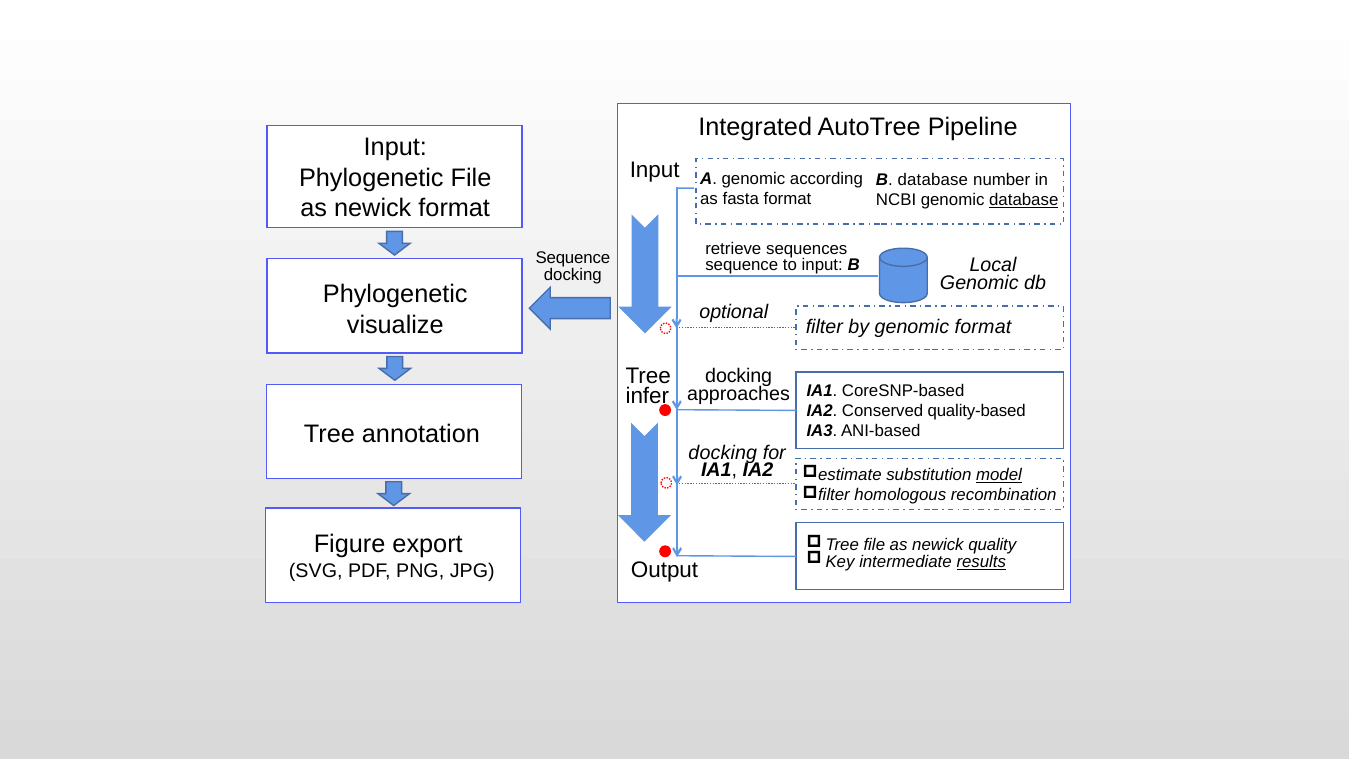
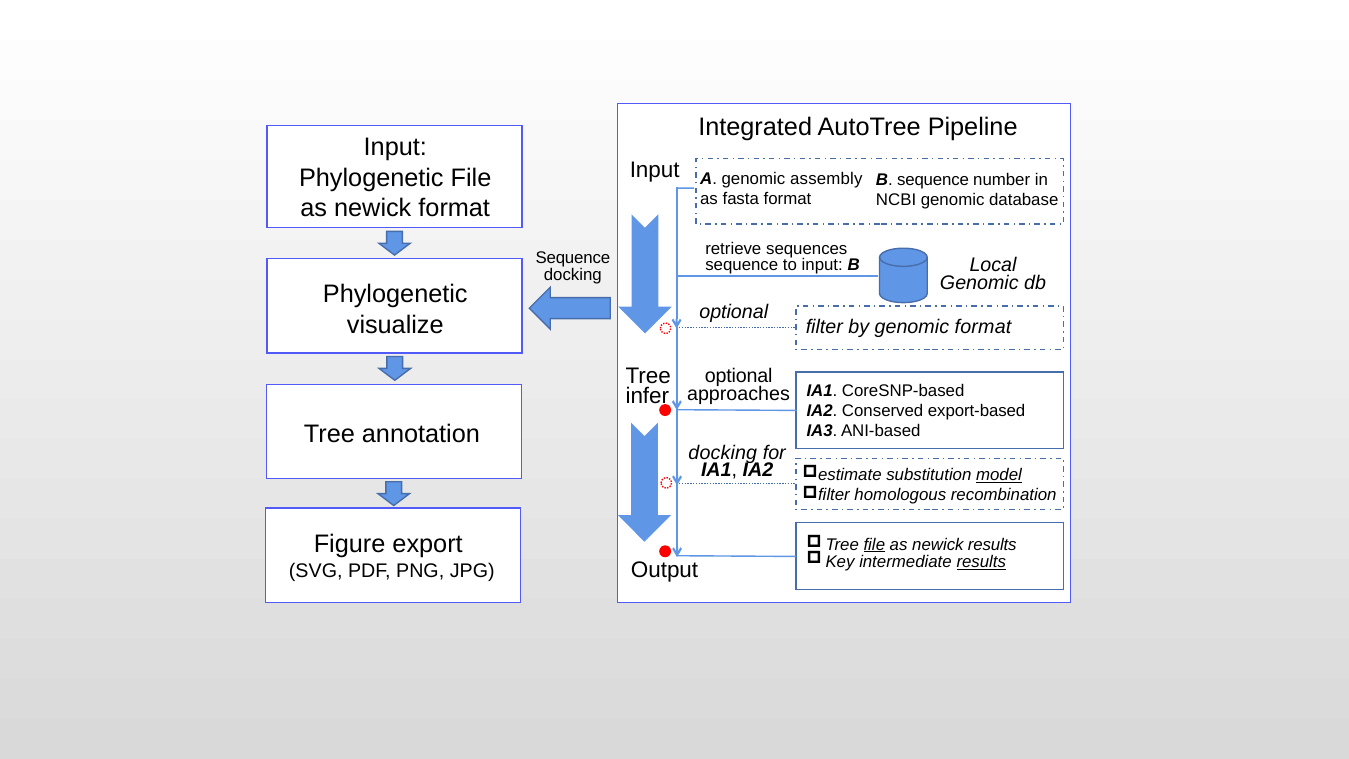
according: according -> assembly (826, 179)
B database: database -> sequence (933, 180)
database underline: present -> none (1024, 200)
docking: docking -> optional (739, 376)
quality-based: quality-based -> export-based (977, 411)
file underline: none -> present (874, 545)
newick quality: quality -> results (992, 545)
